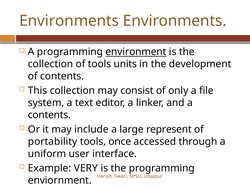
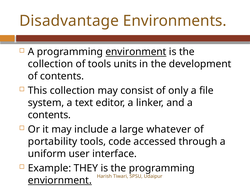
Environments: Environments -> Disadvantage (69, 21)
represent: represent -> whatever (169, 129)
once: once -> code (120, 141)
VERY: VERY -> THEY (86, 168)
enviornment underline: none -> present (60, 180)
